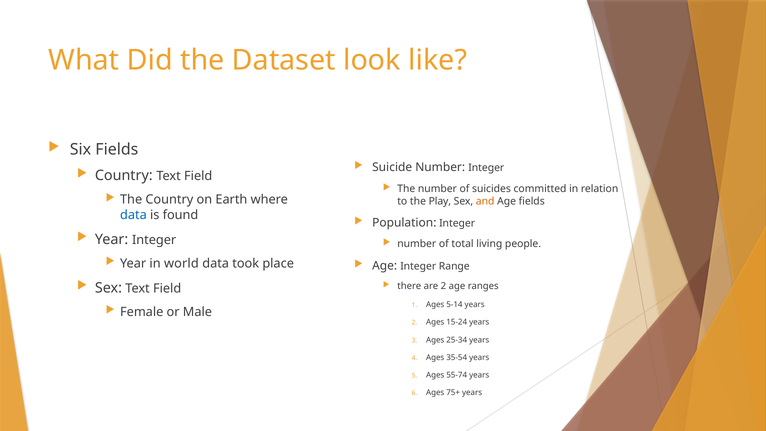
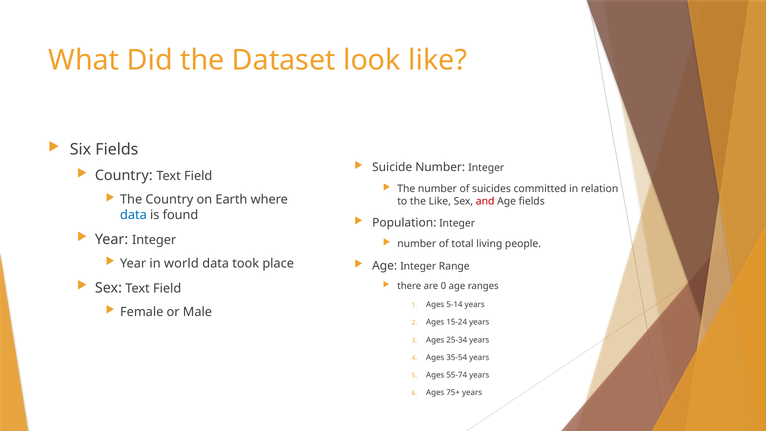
the Play: Play -> Like (440, 201)
and colour: orange -> red (485, 201)
are 2: 2 -> 0 (443, 286)
